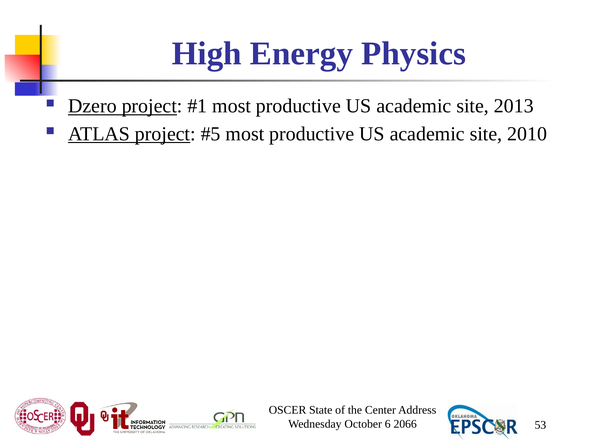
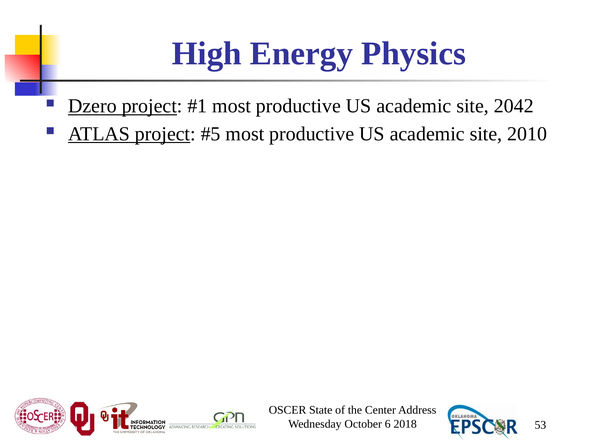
2013: 2013 -> 2042 (514, 106)
2066: 2066 -> 2018 (405, 424)
